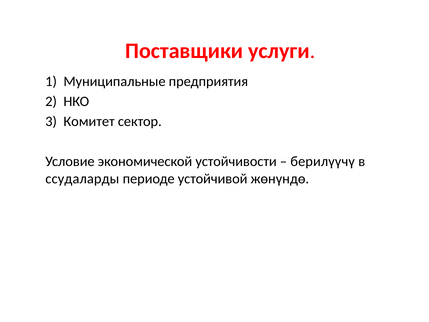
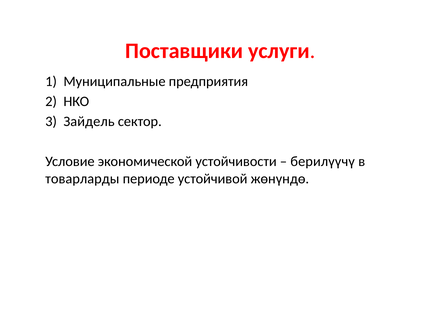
Комитет: Комитет -> Зайдель (89, 121)
ссудаларды: ссудаларды -> товарларды (82, 179)
